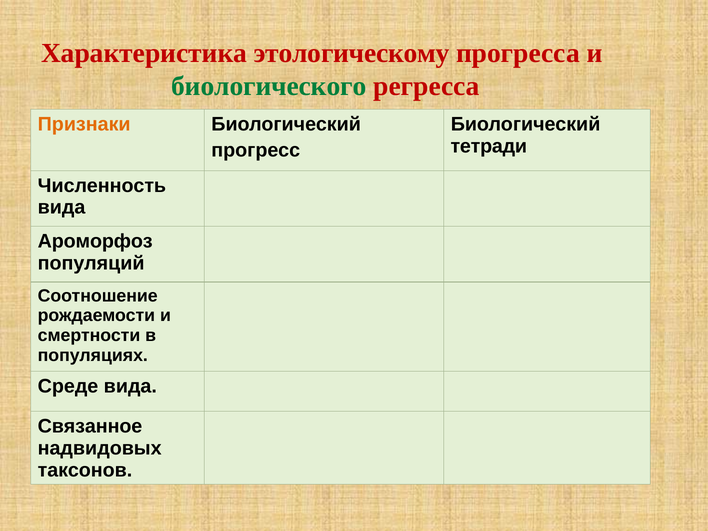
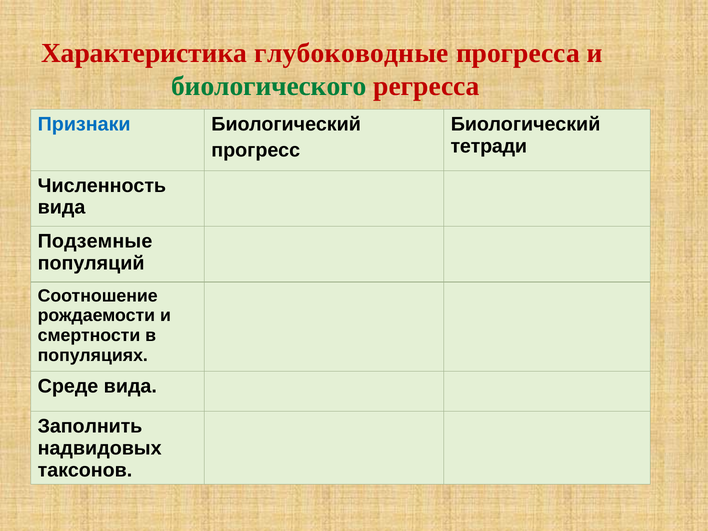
этологическому: этологическому -> глубоководные (351, 53)
Признаки colour: orange -> blue (84, 124)
Ароморфоз: Ароморфоз -> Подземные (95, 241)
Связанное: Связанное -> Заполнить (90, 426)
